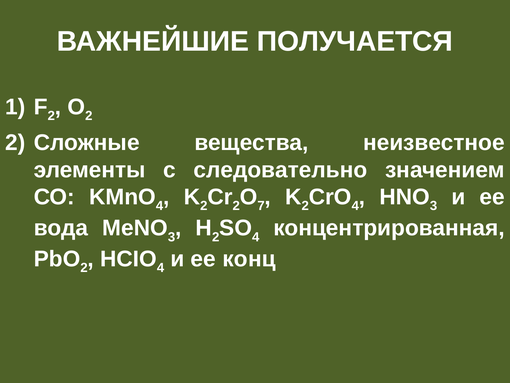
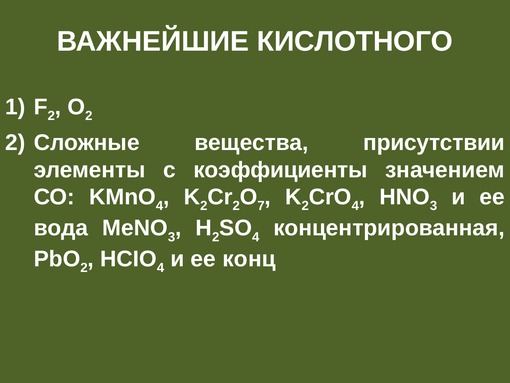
ПОЛУЧАЕТСЯ: ПОЛУЧАЕТСЯ -> КИСЛОТНОГО (355, 41)
неизвестное: неизвестное -> присутствии (434, 142)
следовательно: следовательно -> коэффициенты (281, 170)
